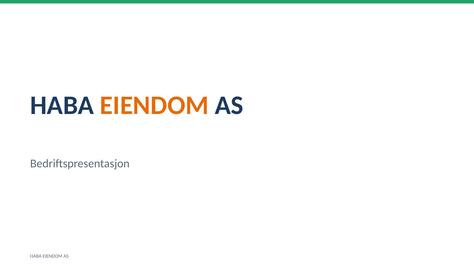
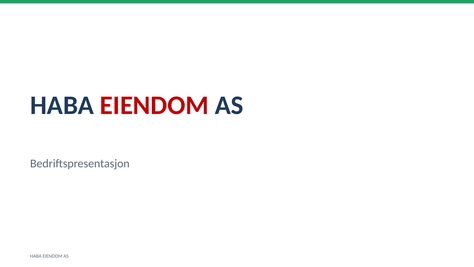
EIENDOM colour: orange -> red (154, 105)
